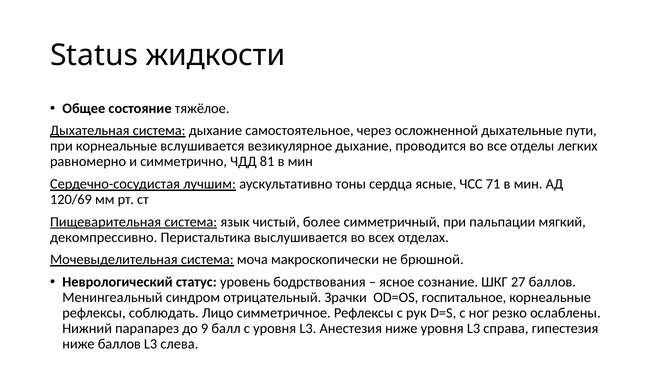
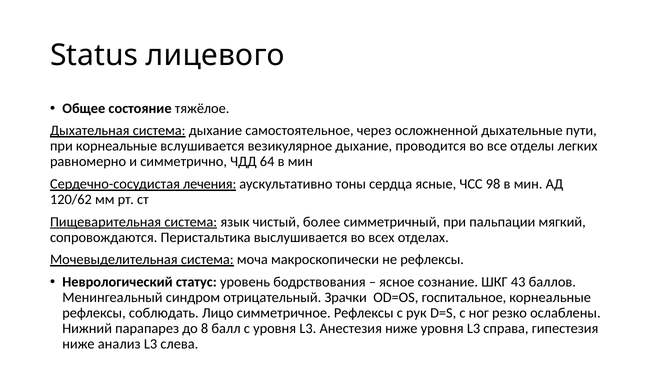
жидкости: жидкости -> лицевого (215, 55)
81: 81 -> 64 (267, 162)
лучшим: лучшим -> лечения (210, 184)
71: 71 -> 98 (493, 184)
120/69: 120/69 -> 120/62 (71, 199)
декомпрессивно: декомпрессивно -> сопровождаются (104, 237)
не брюшной: брюшной -> рефлексы (432, 260)
27: 27 -> 43 (518, 282)
9: 9 -> 8 (205, 328)
ниже баллов: баллов -> анализ (119, 344)
